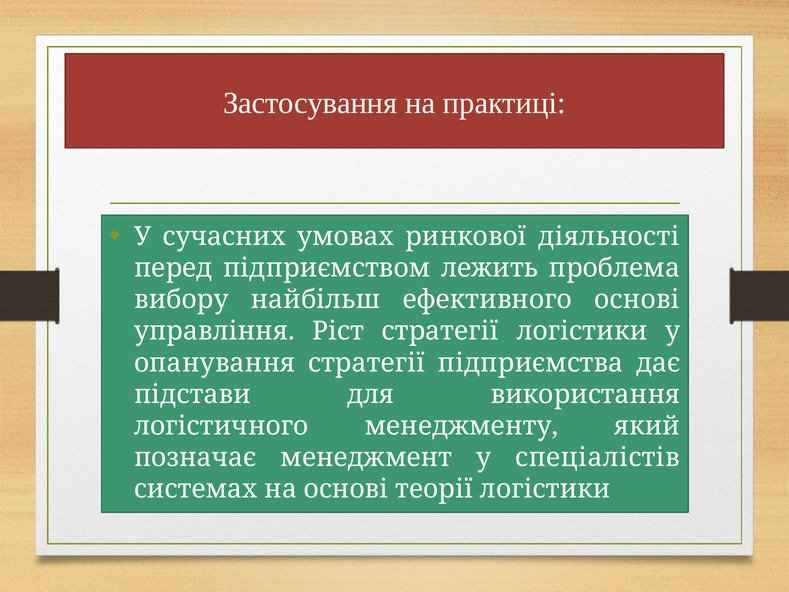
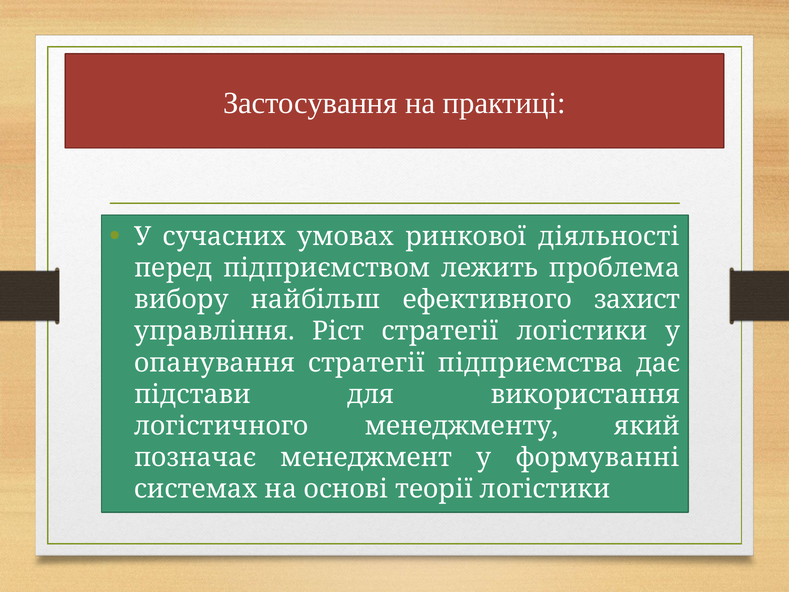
ефективного основі: основі -> захист (637, 300)
спеціалістів: спеціалістів -> формуванні (598, 457)
